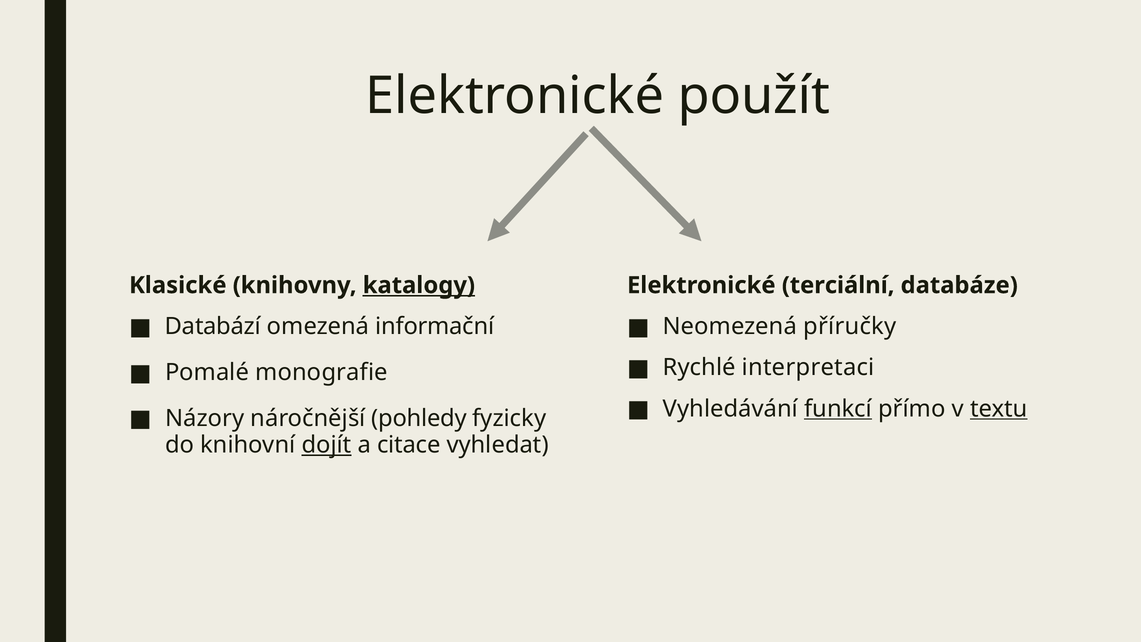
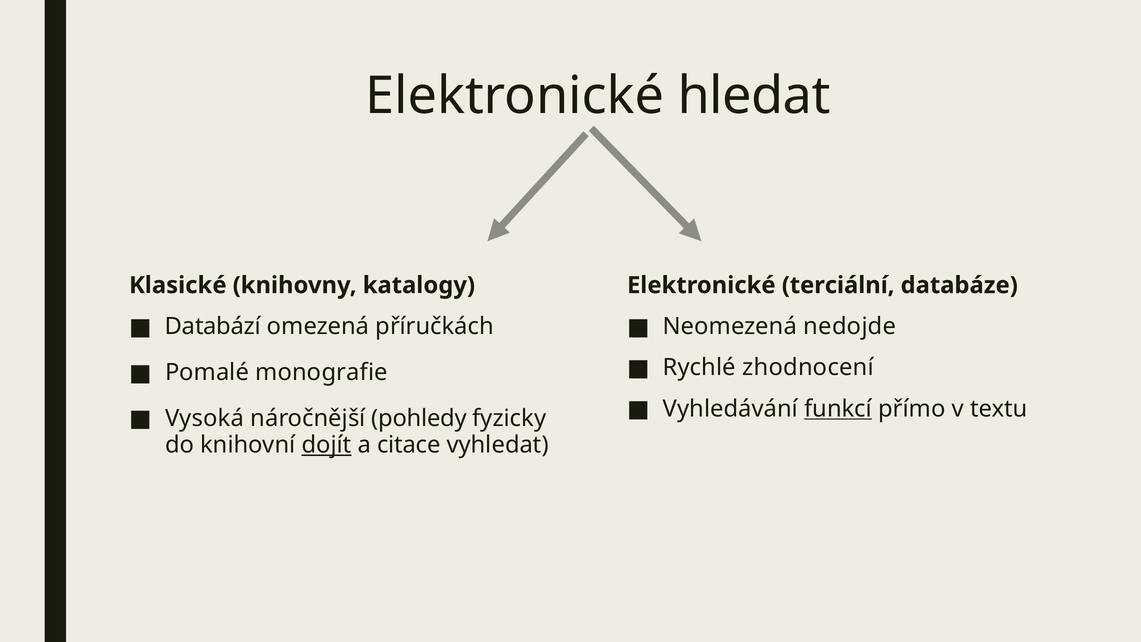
použít: použít -> hledat (754, 96)
katalogy underline: present -> none (419, 285)
informační: informační -> příručkách (435, 326)
příručky: příručky -> nedojde (850, 326)
interpretaci: interpretaci -> zhodnocení (808, 367)
textu underline: present -> none (999, 409)
Názory: Názory -> Vysoká (205, 418)
